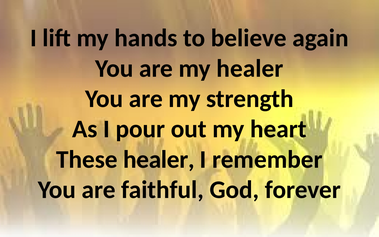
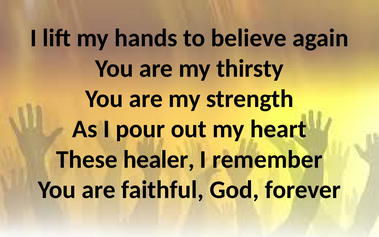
my healer: healer -> thirsty (250, 68)
